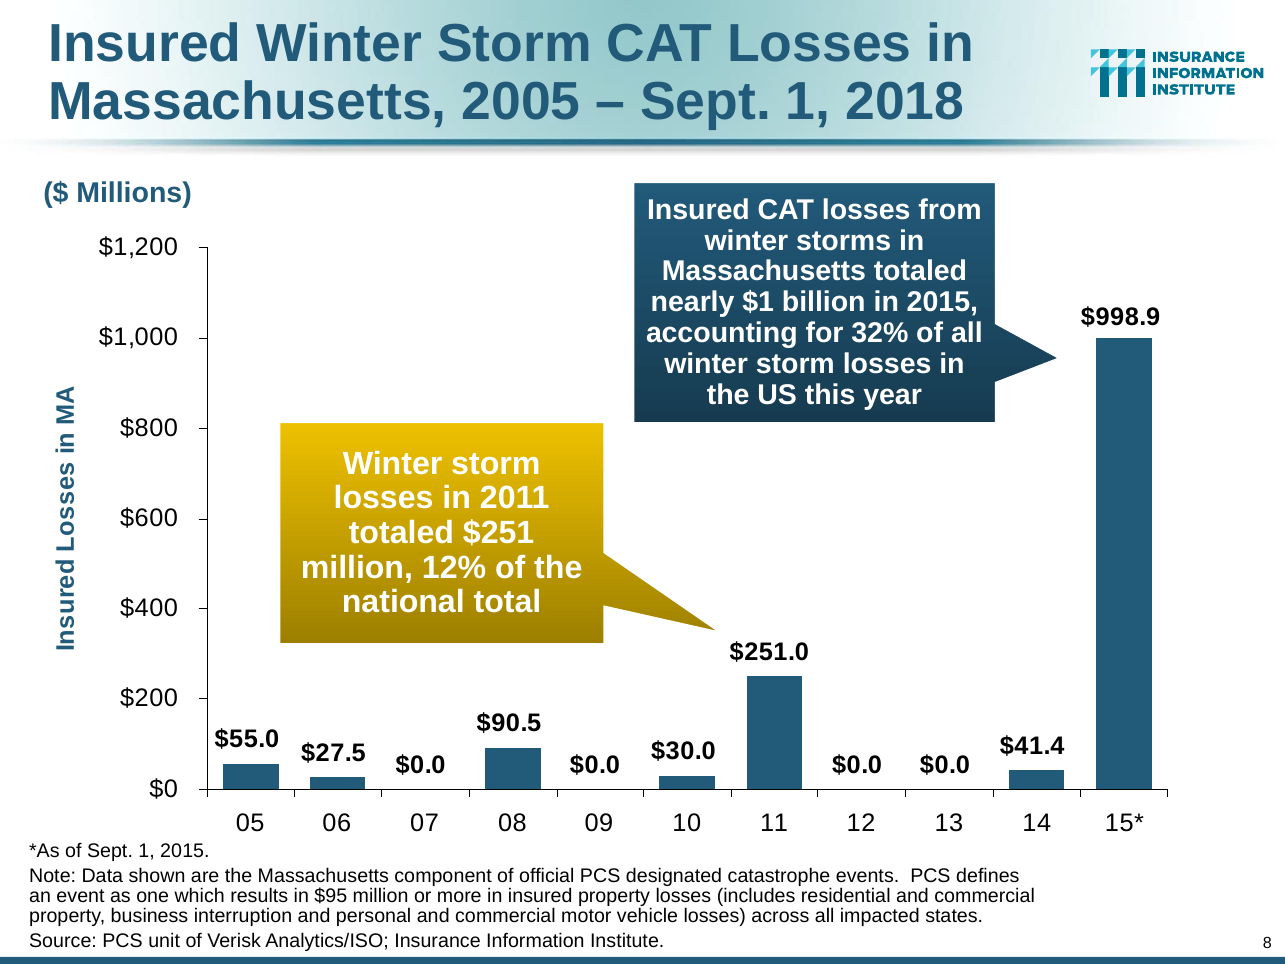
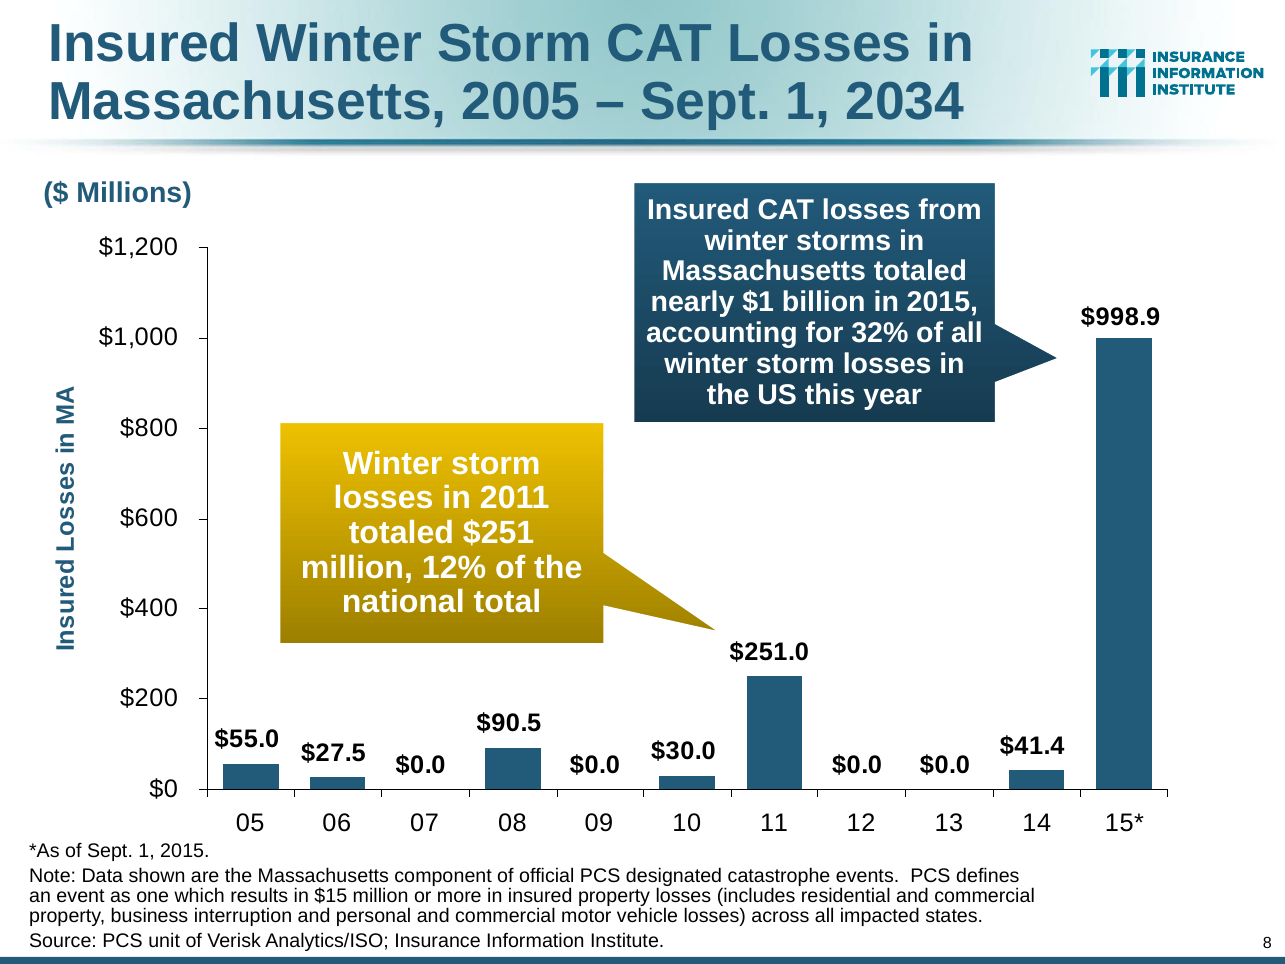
2018: 2018 -> 2034 (905, 102)
$95: $95 -> $15 (331, 896)
